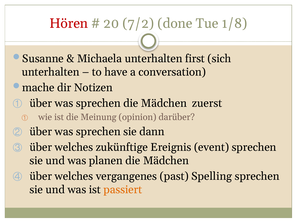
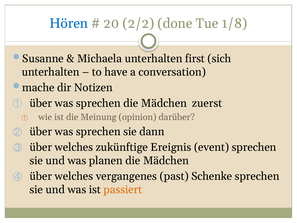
Hören colour: red -> blue (69, 23)
7/2: 7/2 -> 2/2 (138, 23)
Spelling: Spelling -> Schenke (212, 176)
